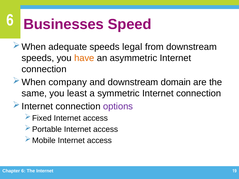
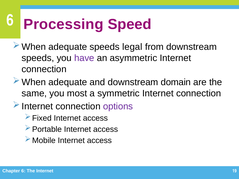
Businesses: Businesses -> Processing (63, 24)
have colour: orange -> purple (84, 58)
company: company -> adequate (68, 82)
least: least -> most (77, 93)
